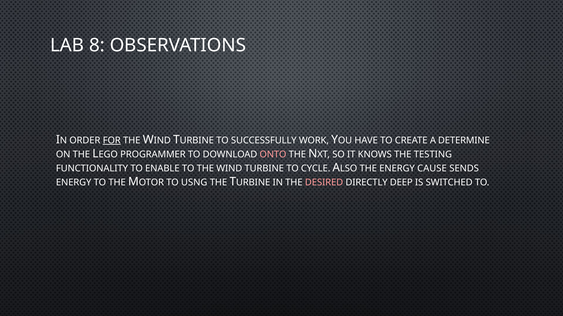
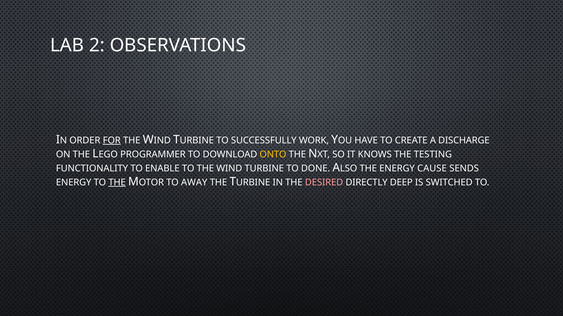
8: 8 -> 2 (97, 45)
DETERMINE: DETERMINE -> DISCHARGE (464, 141)
ONTO colour: pink -> yellow (273, 155)
CYCLE: CYCLE -> DONE (316, 169)
THE underline: none -> present (117, 183)
USNG: USNG -> AWAY (194, 183)
